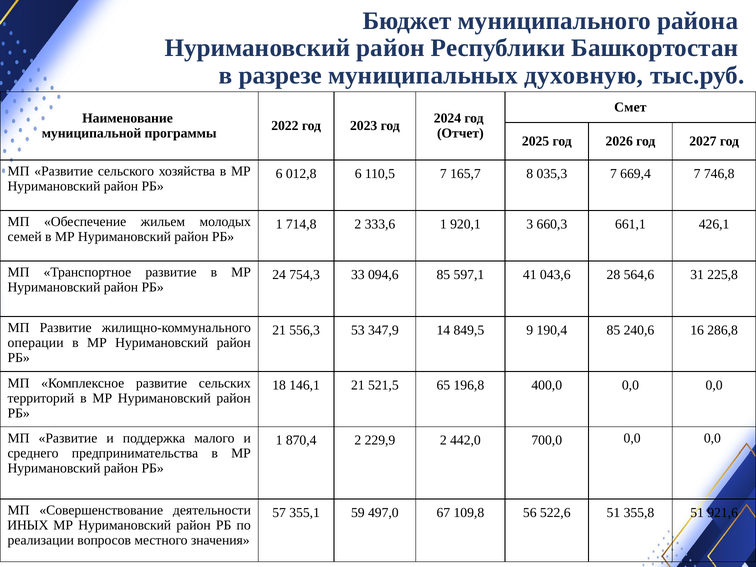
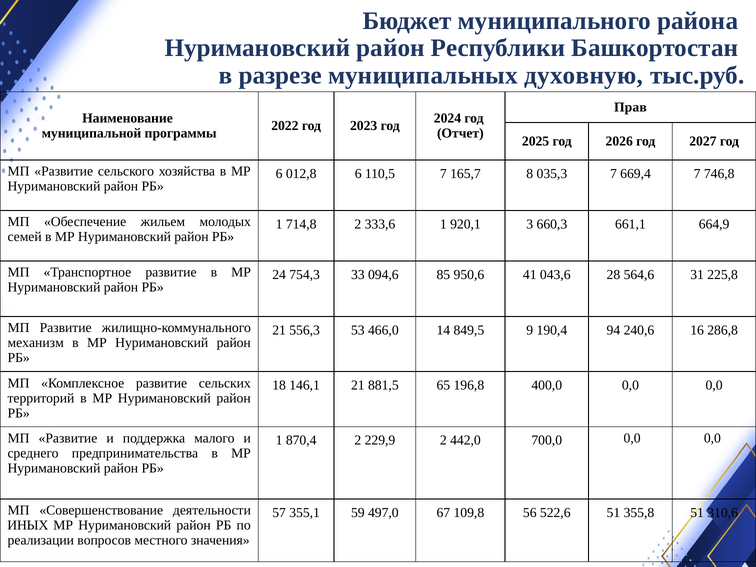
Смет: Смет -> Прав (630, 107)
426,1: 426,1 -> 664,9 (714, 224)
597,1: 597,1 -> 950,6 (469, 275)
347,9: 347,9 -> 466,0 (383, 330)
190,4 85: 85 -> 94 (613, 330)
операции: операции -> механизм (36, 343)
521,5: 521,5 -> 881,5 (383, 385)
921,6: 921,6 -> 310,6 (723, 513)
